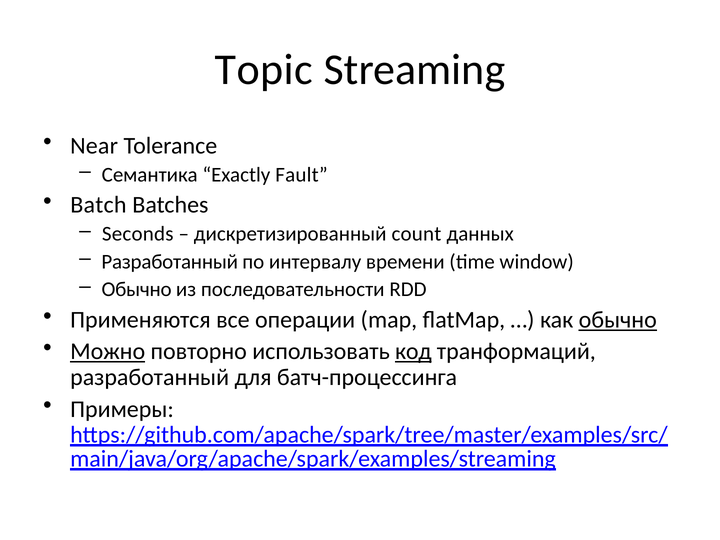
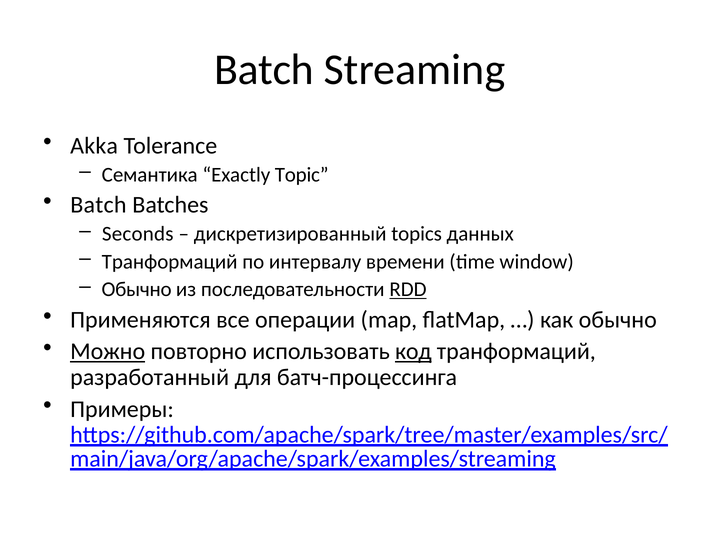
Topic: Topic -> Batch (264, 70)
Near: Near -> Akka (94, 146)
Fault: Fault -> Topic (302, 175)
count: count -> topics (417, 234)
Разработанный: Разработанный -> Транформаций (170, 262)
RDD underline: none -> present (408, 289)
обычно underline: present -> none (618, 320)
